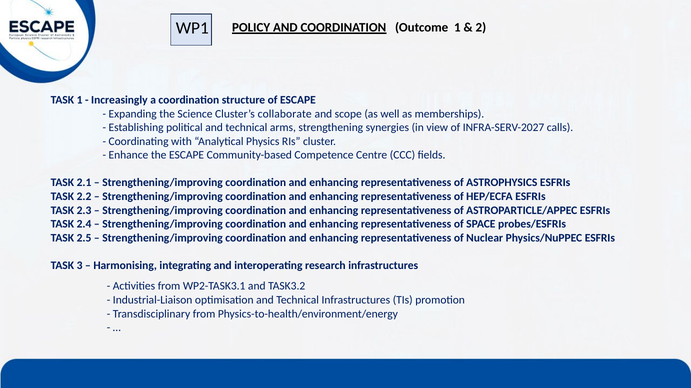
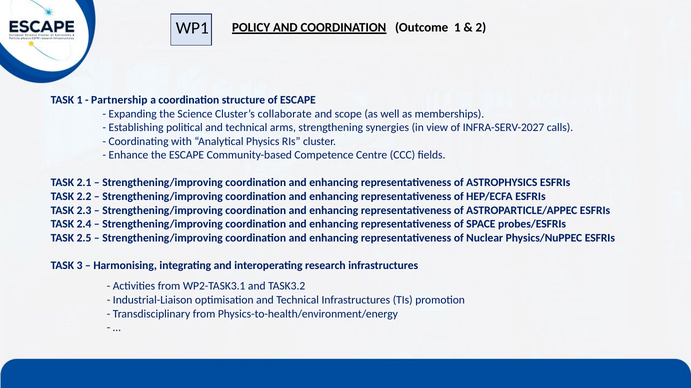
Increasingly: Increasingly -> Partnership (119, 100)
